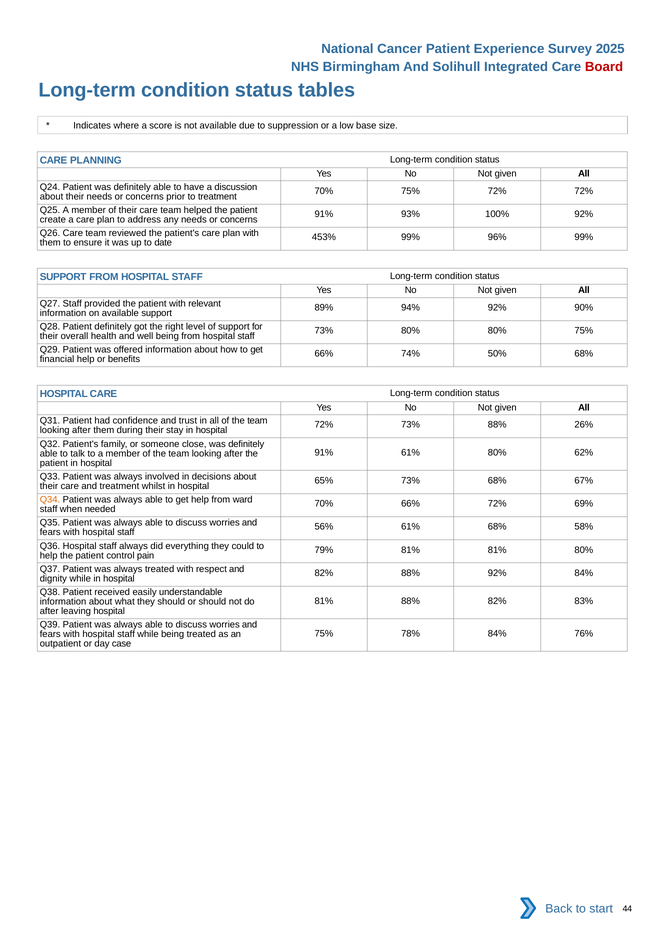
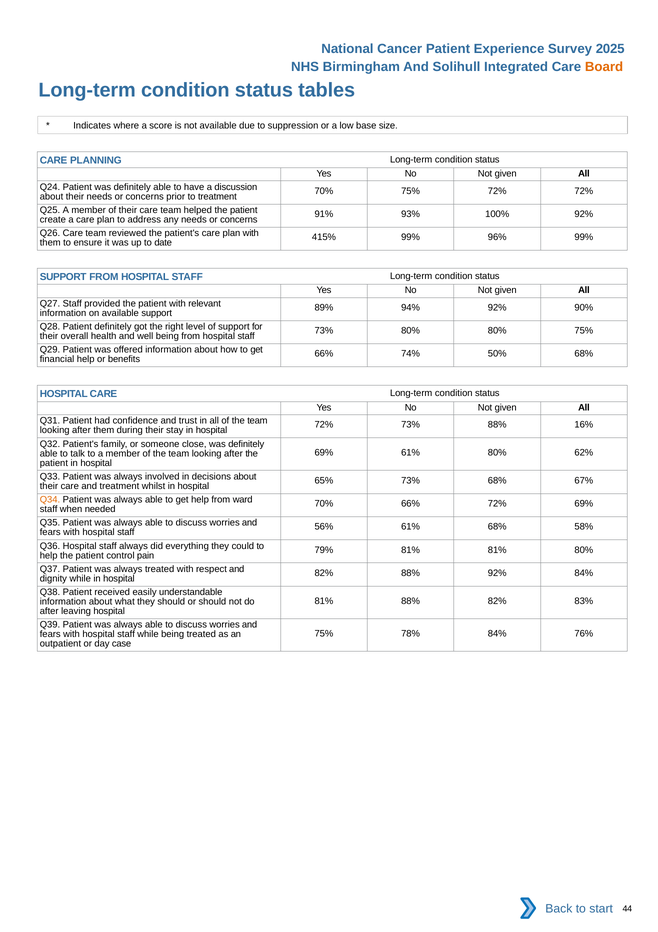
Board colour: red -> orange (604, 67)
453%: 453% -> 415% (324, 237)
26%: 26% -> 16% (584, 424)
91%: 91% -> 69% (324, 452)
